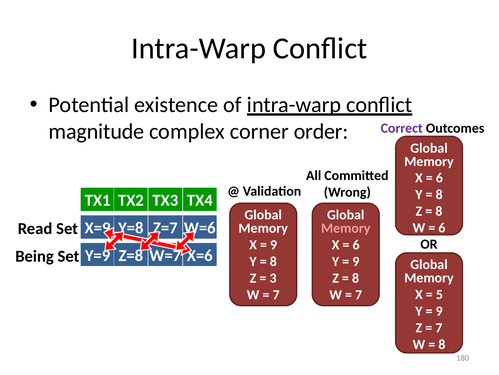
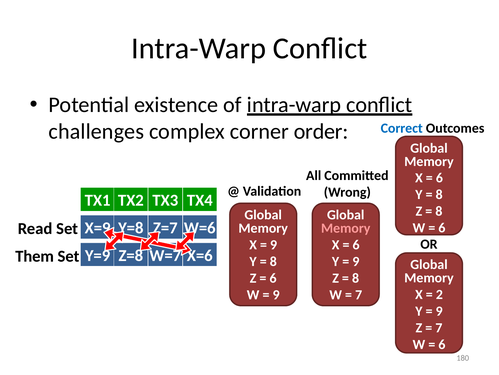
magnitude: magnitude -> challenges (96, 131)
Correct colour: purple -> blue (402, 128)
Being: Being -> Them (35, 256)
3: 3 -> 6 (273, 278)
5: 5 -> 2 (439, 294)
7: 7 -> 9 (276, 294)
8: 8 -> 6 (442, 344)
